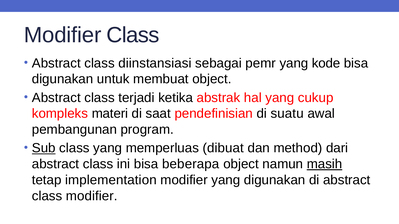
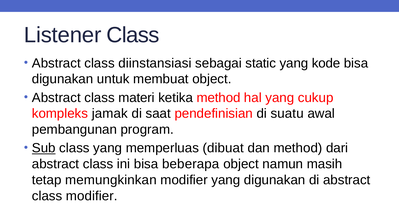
Modifier: Modifier -> Listener (63, 35)
pemr: pemr -> static (261, 63)
terjadi: terjadi -> materi (137, 98)
ketika abstrak: abstrak -> method (219, 98)
materi: materi -> jamak (110, 114)
masih underline: present -> none (325, 164)
implementation: implementation -> memungkinkan (111, 180)
